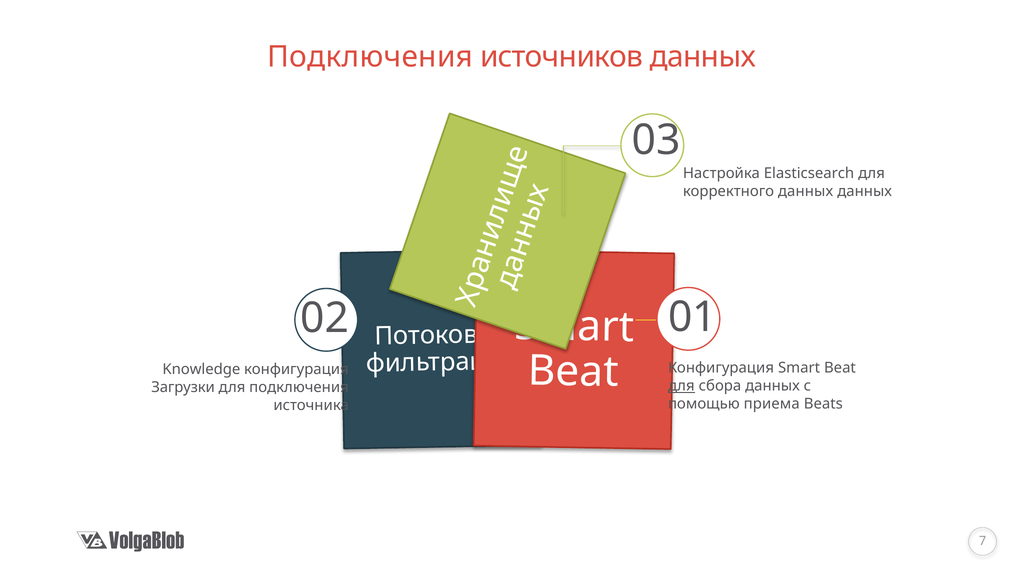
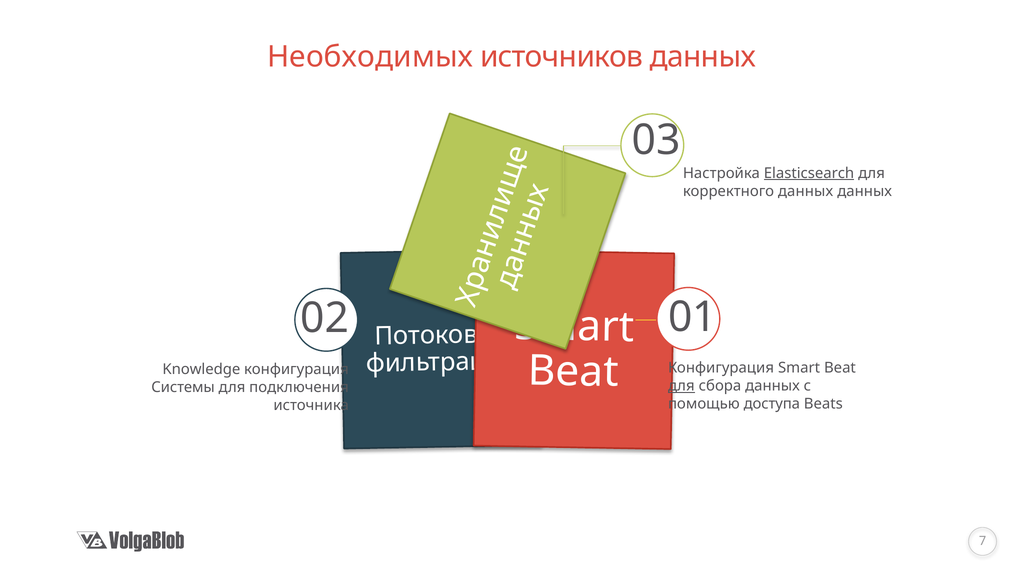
Подключения: Подключения -> Необходимых (370, 57)
Elasticsearch underline: none -> present (809, 173)
Загрузки: Загрузки -> Системы (183, 388)
приема: приема -> доступа (772, 404)
